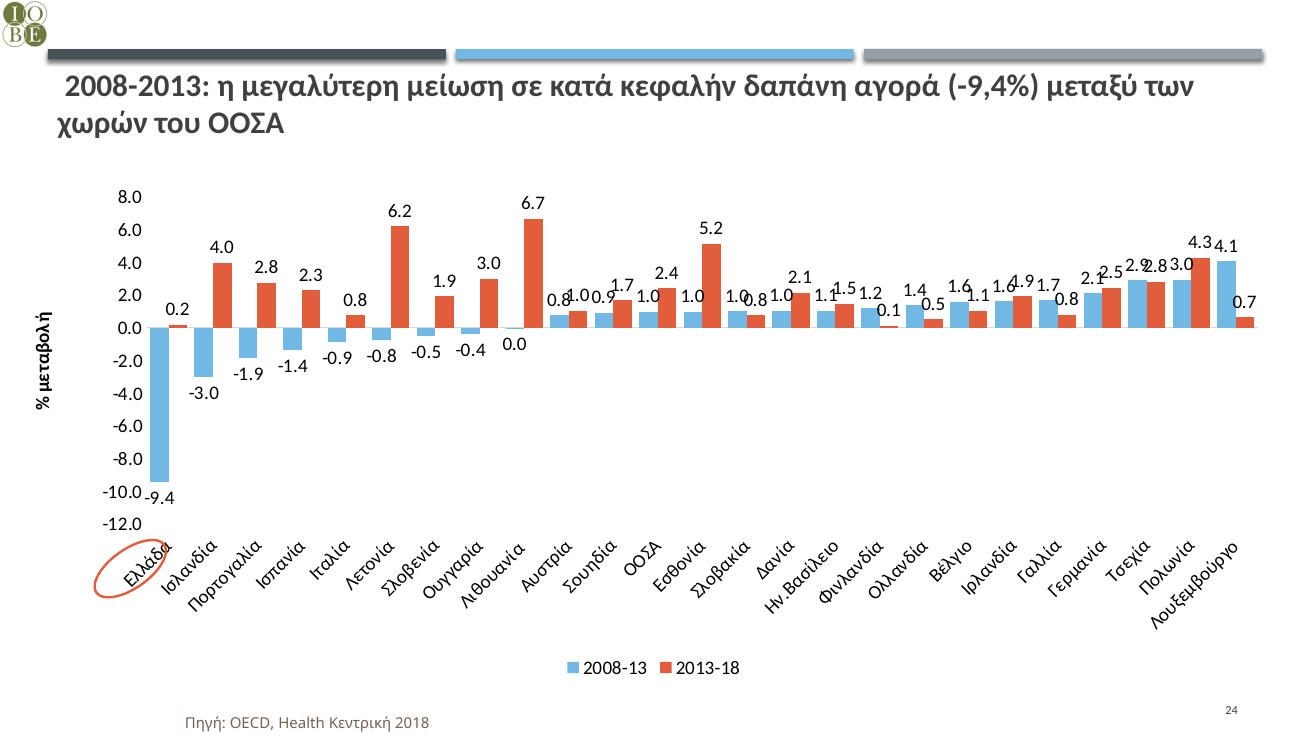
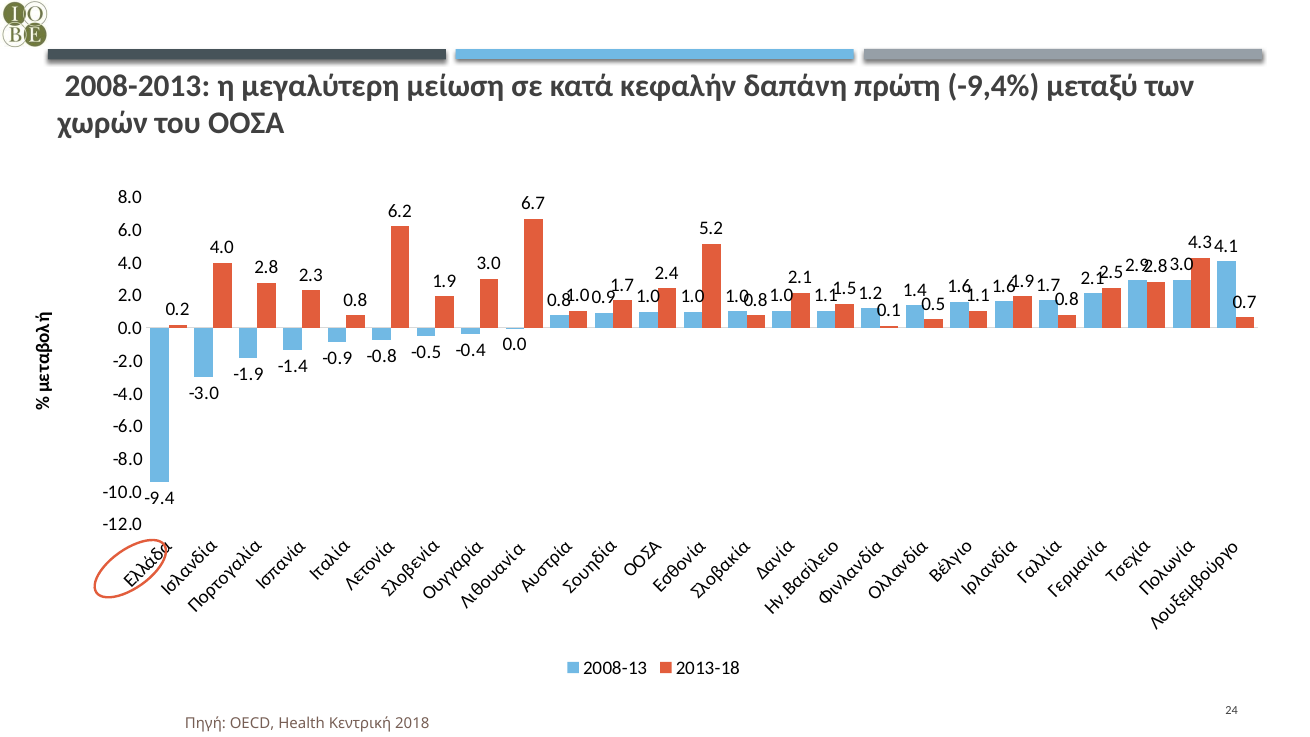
αγορά: αγορά -> πρώτη (897, 86)
